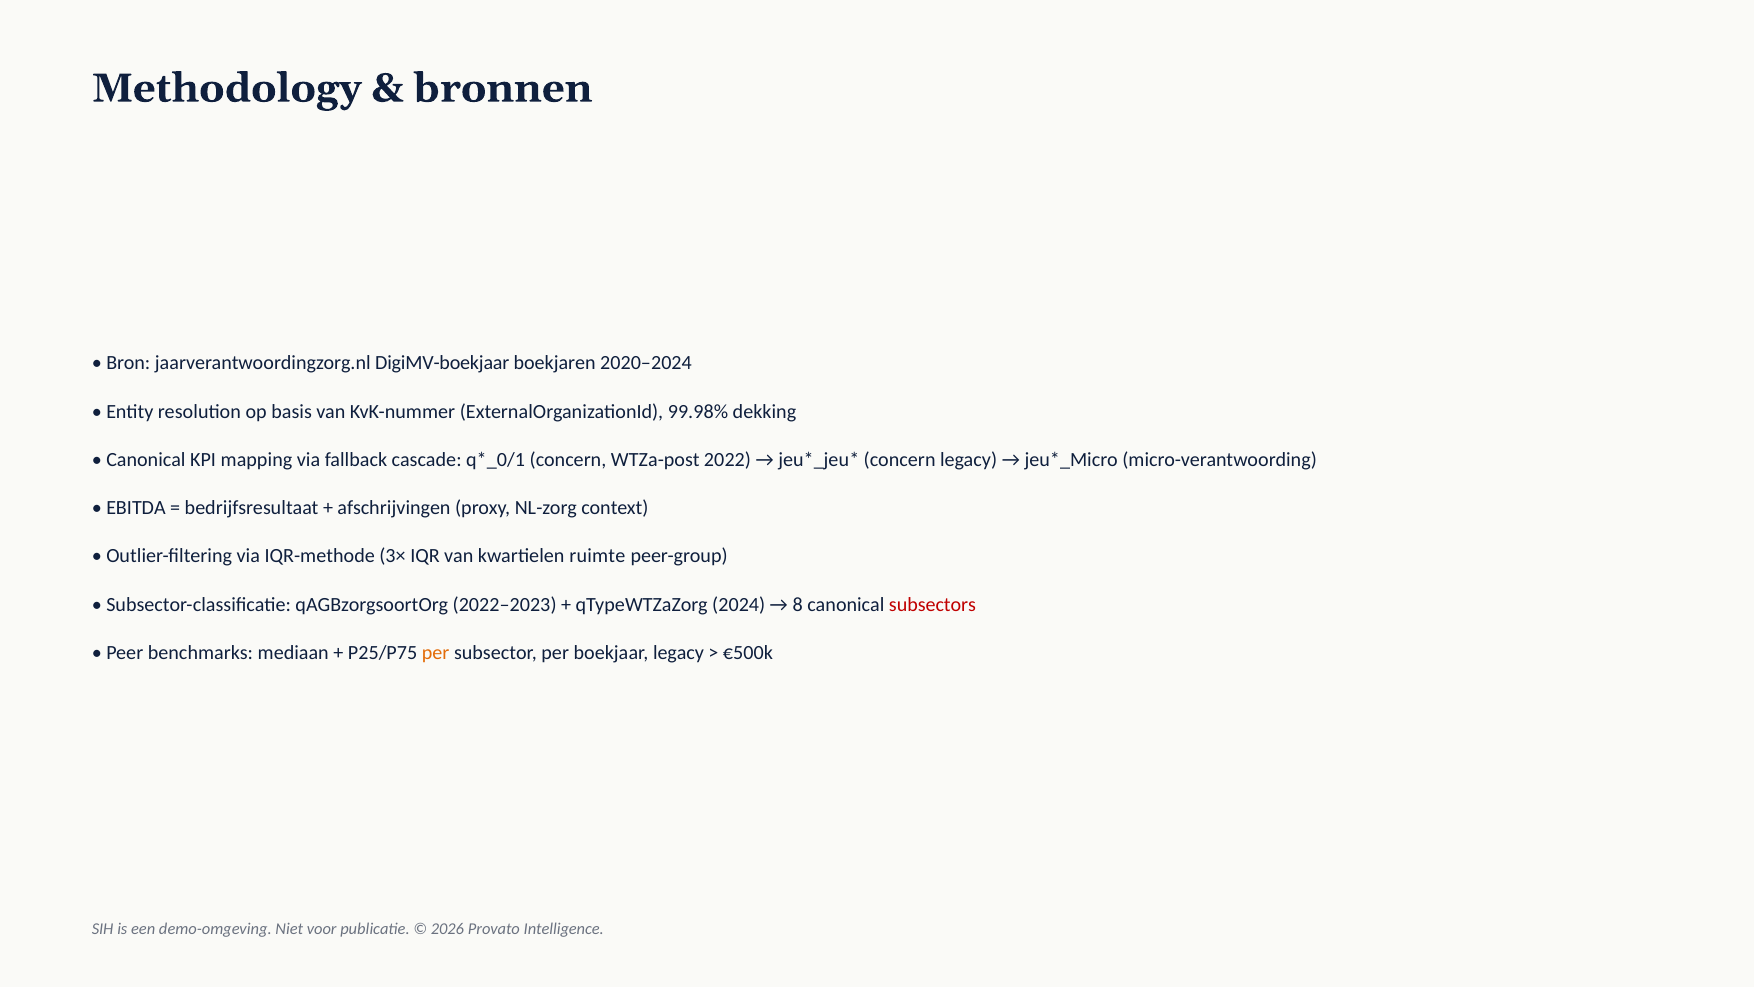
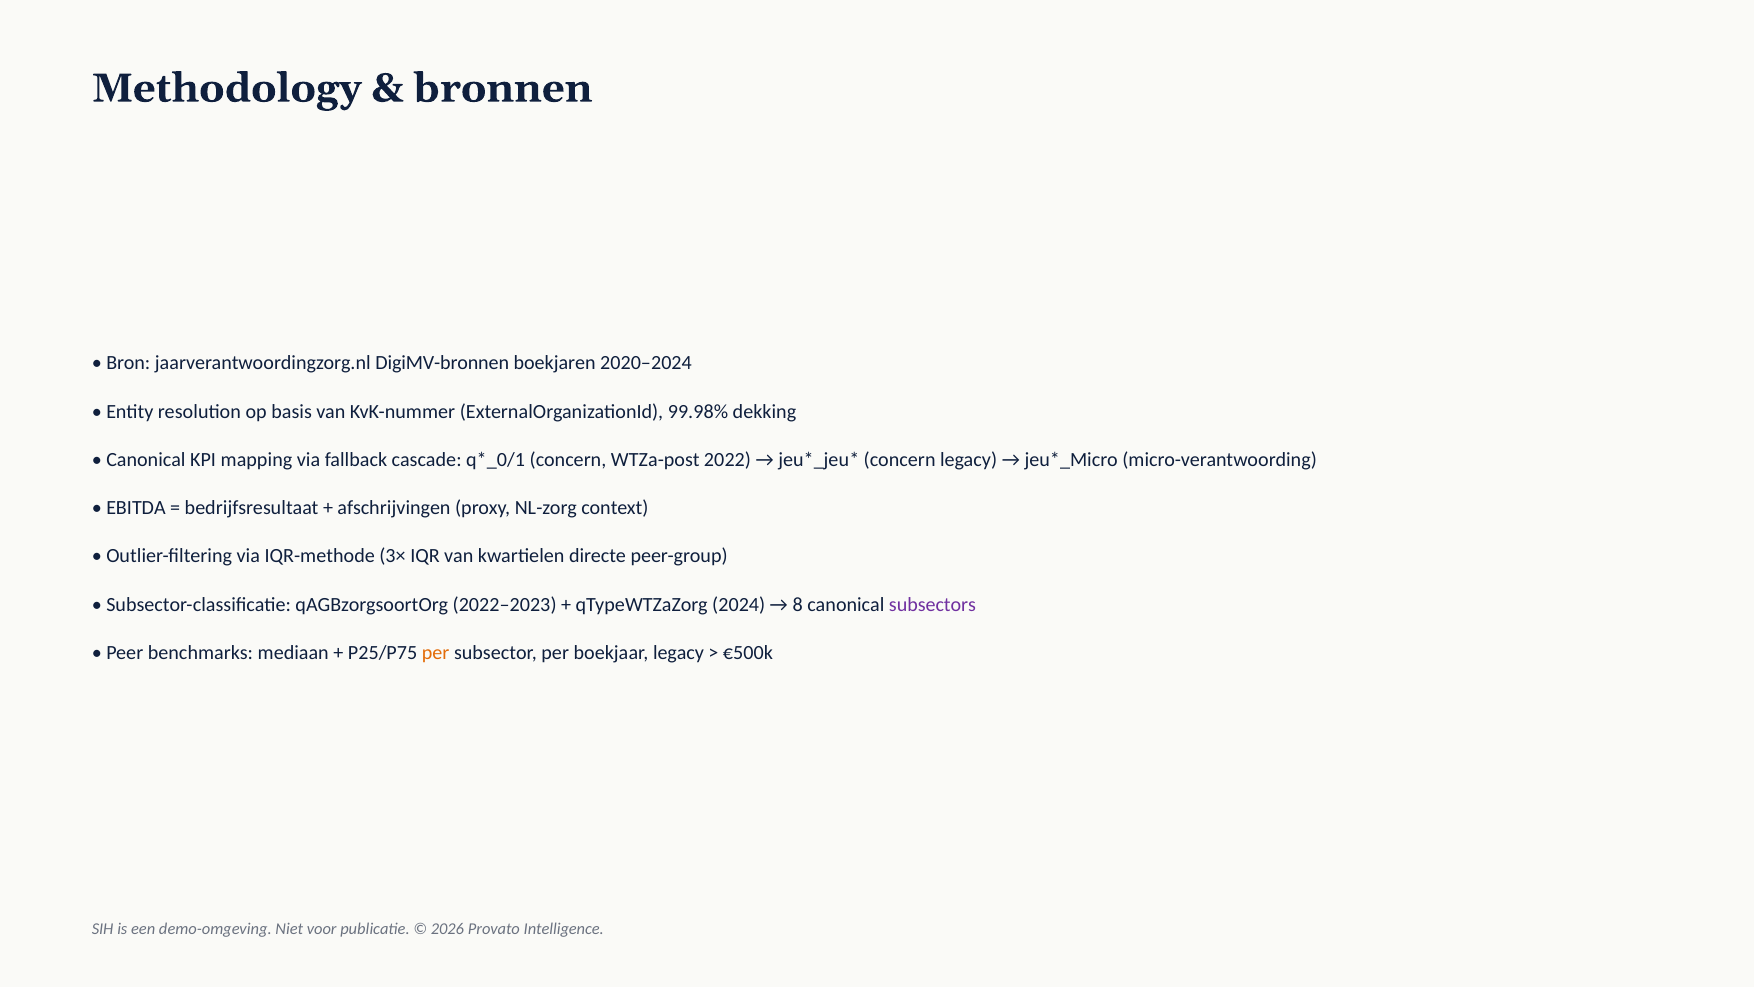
DigiMV-boekjaar: DigiMV-boekjaar -> DigiMV-bronnen (442, 363)
ruimte: ruimte -> directe (597, 556)
subsectors colour: red -> purple (932, 604)
